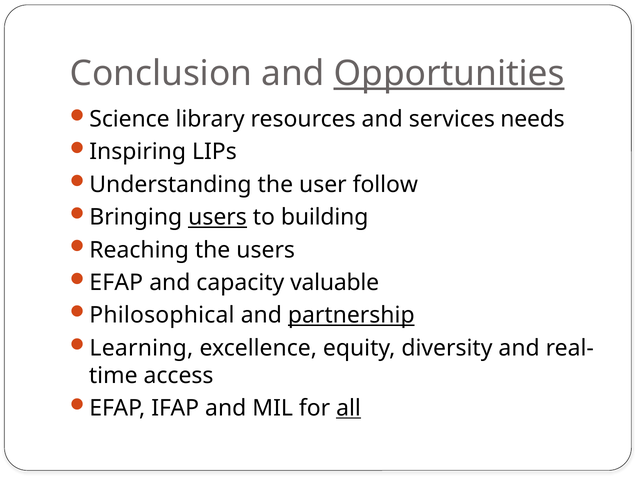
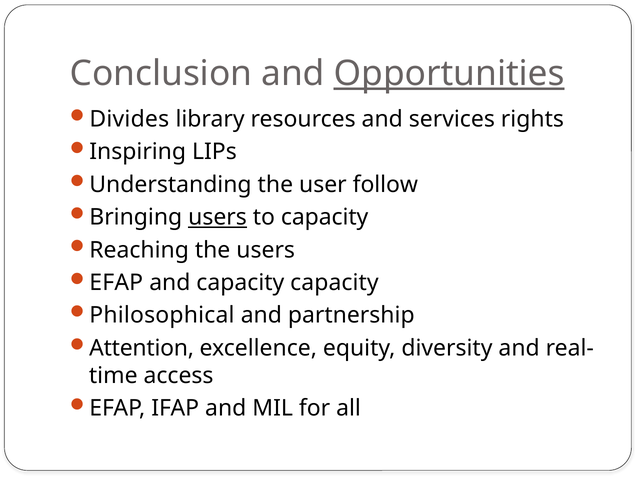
Science: Science -> Divides (129, 119)
needs: needs -> rights (532, 119)
to building: building -> capacity (325, 217)
capacity valuable: valuable -> capacity (334, 283)
partnership underline: present -> none (351, 315)
Learning: Learning -> Attention (142, 348)
all underline: present -> none (349, 408)
